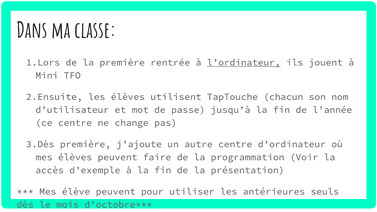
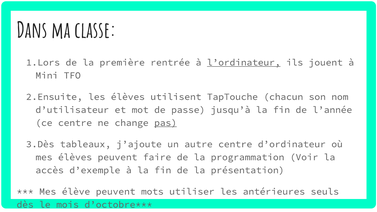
pas underline: none -> present (166, 123)
première: première -> tableaux (85, 144)
pour: pour -> mots (152, 192)
